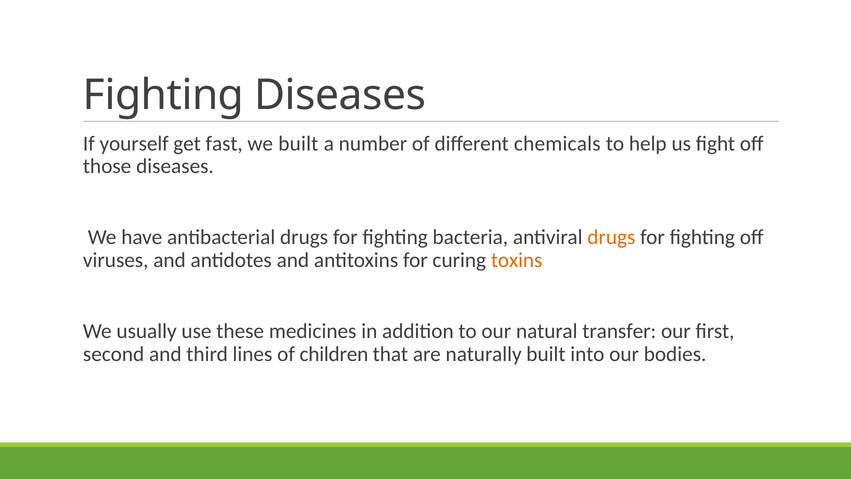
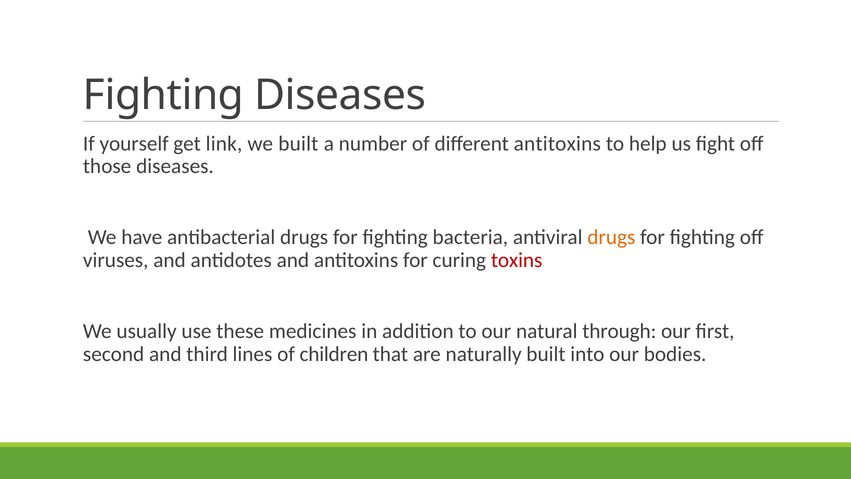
fast: fast -> link (224, 143)
different chemicals: chemicals -> antitoxins (557, 143)
toxins colour: orange -> red (517, 260)
transfer: transfer -> through (619, 331)
